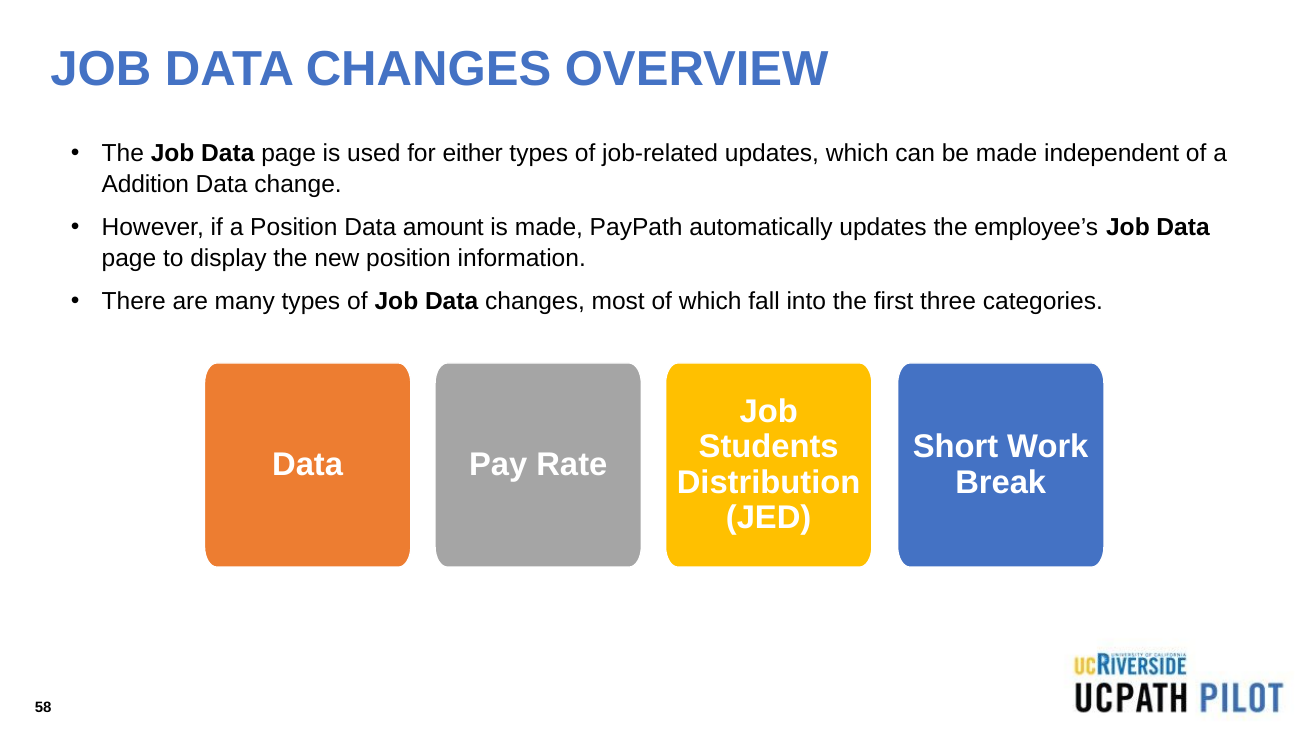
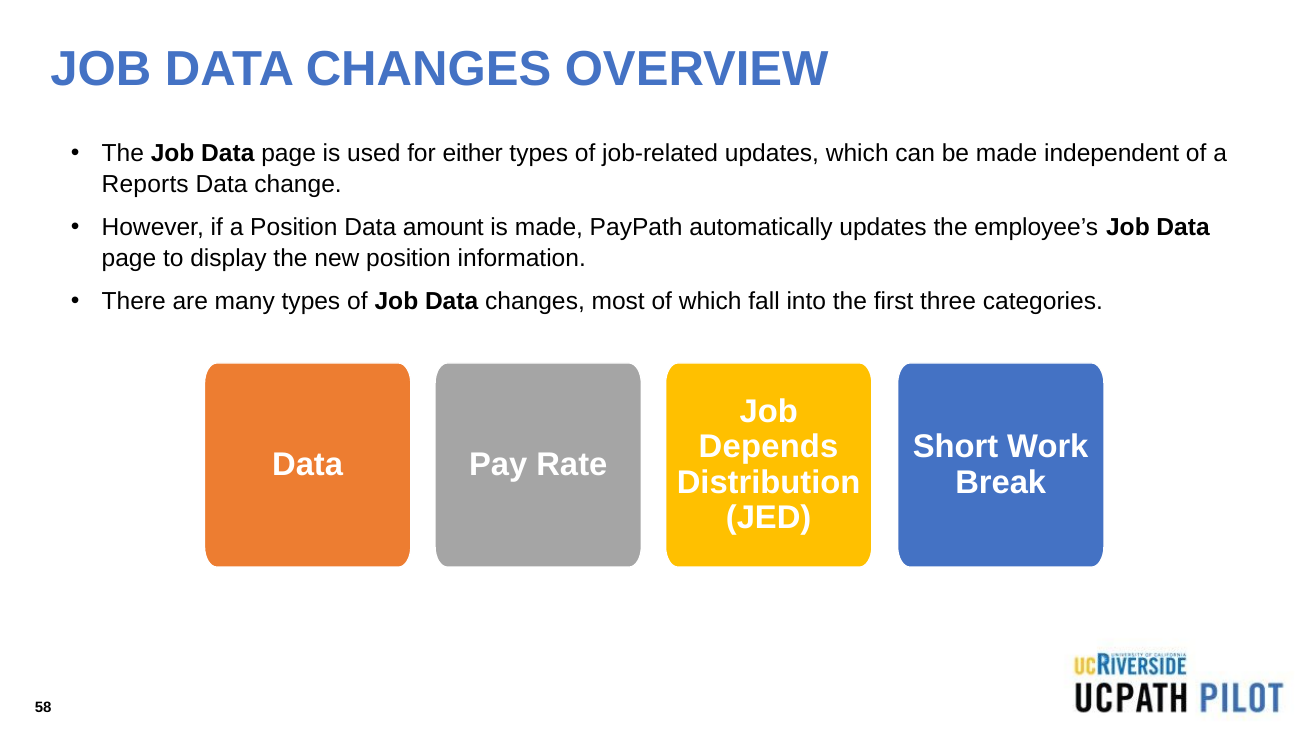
Addition: Addition -> Reports (145, 185)
Students: Students -> Depends (769, 447)
